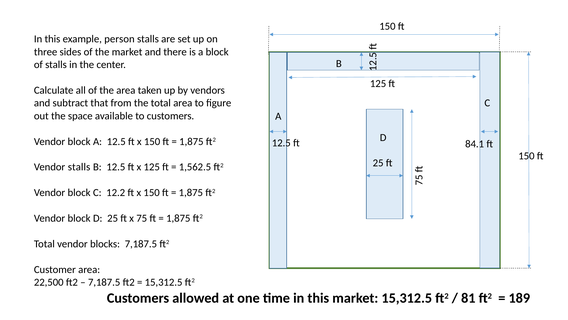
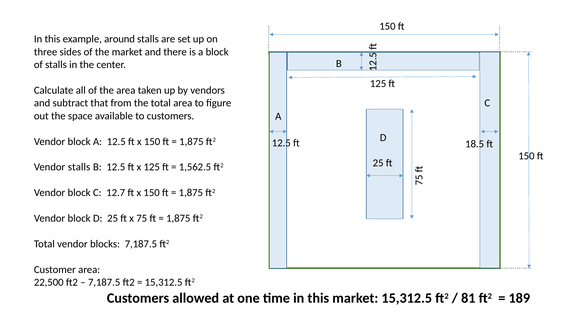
person: person -> around (120, 39)
84.1: 84.1 -> 18.5 (475, 144)
12.2: 12.2 -> 12.7 (116, 192)
